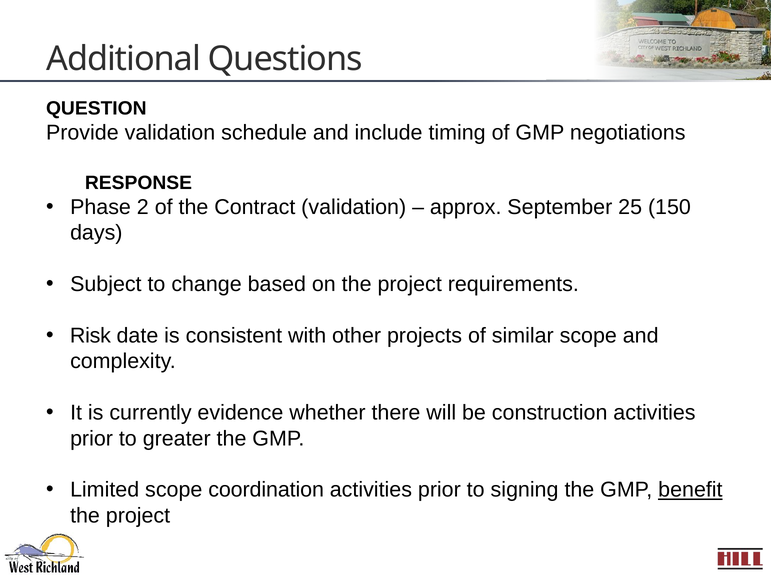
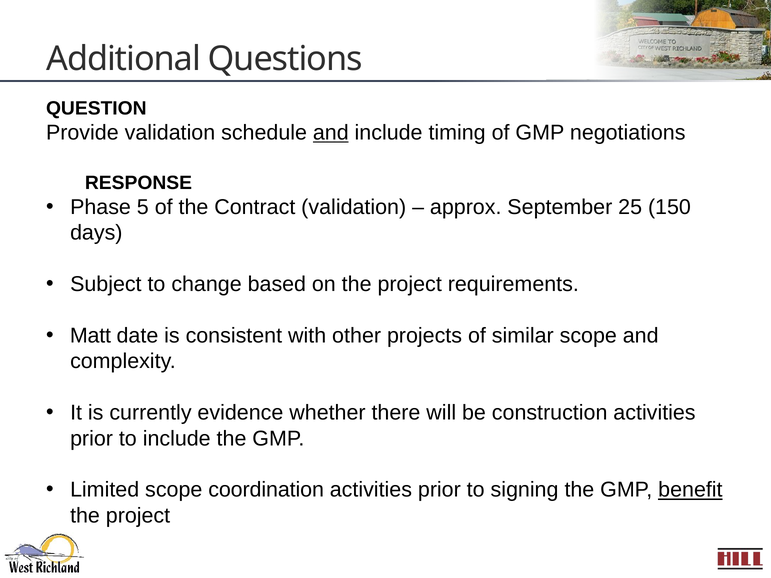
and underline: none -> present (331, 133)
2: 2 -> 5 (143, 207)
Risk: Risk -> Matt (90, 336)
to greater: greater -> include (177, 439)
